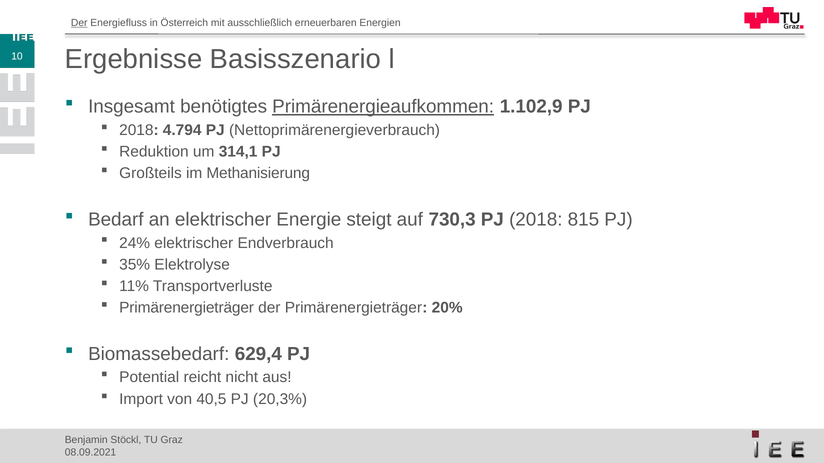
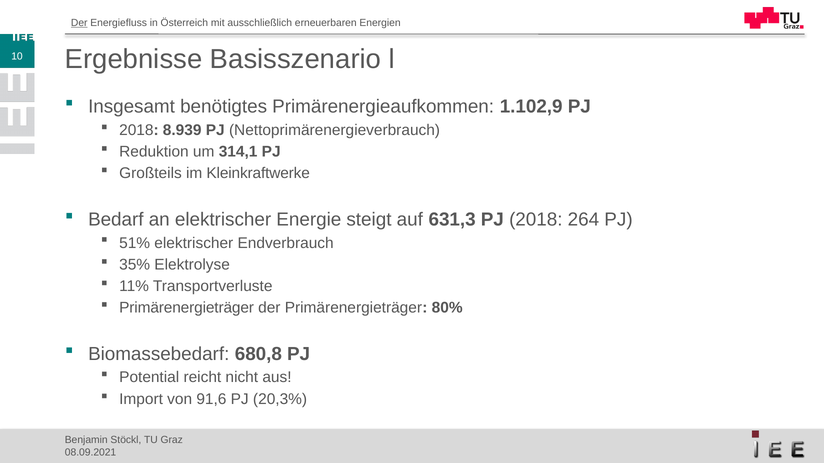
Primärenergieaufkommen underline: present -> none (383, 107)
4.794: 4.794 -> 8.939 (182, 130)
Methanisierung: Methanisierung -> Kleinkraftwerke (258, 174)
730,3: 730,3 -> 631,3 (452, 220)
815: 815 -> 264 (583, 220)
24%: 24% -> 51% (135, 243)
20%: 20% -> 80% (447, 308)
629,4: 629,4 -> 680,8 (258, 354)
40,5: 40,5 -> 91,6 (211, 399)
